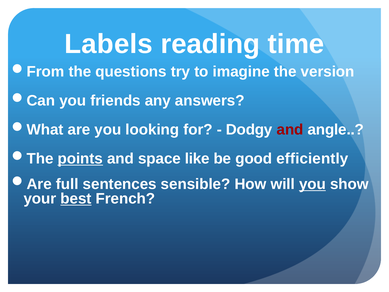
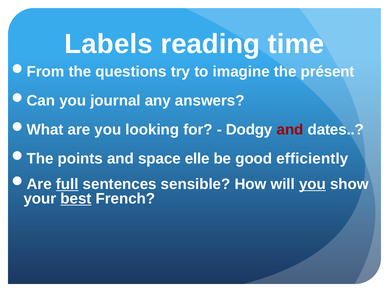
version: version -> présent (328, 72)
friends: friends -> journal (115, 100)
angle: angle -> dates (336, 129)
points underline: present -> none (80, 158)
like: like -> elle (197, 158)
full underline: none -> present (67, 184)
